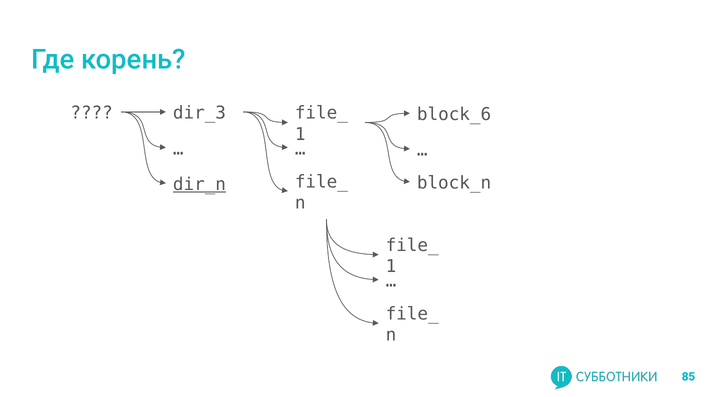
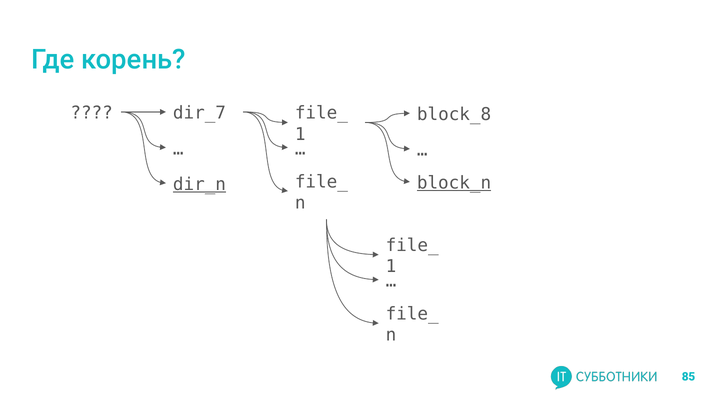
dir_3: dir_3 -> dir_7 (199, 113)
block_6: block_6 -> block_8 (454, 115)
block_n underline: none -> present (454, 183)
